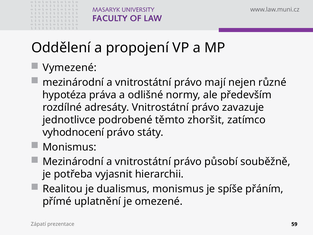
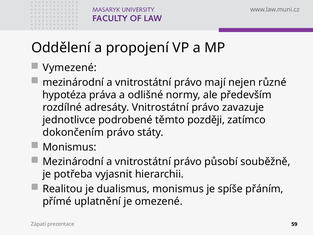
zhoršit: zhoršit -> později (206, 120)
vyhodnocení: vyhodnocení -> dokončením (73, 132)
